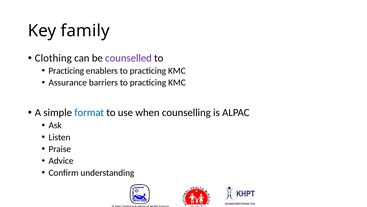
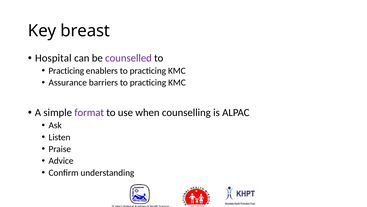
family: family -> breast (85, 31)
Clothing: Clothing -> Hospital (53, 58)
format colour: blue -> purple (89, 112)
